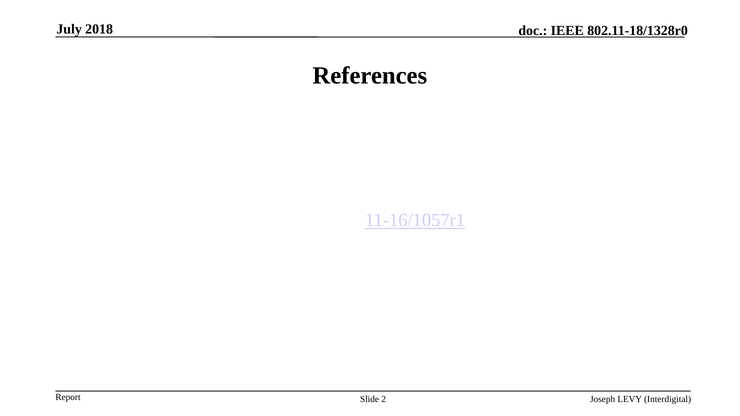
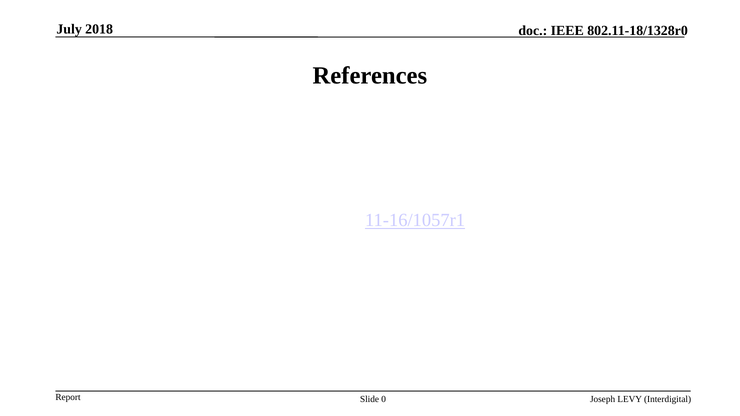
2: 2 -> 0 (384, 399)
